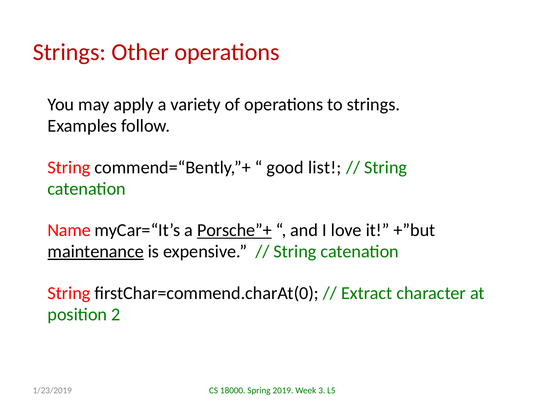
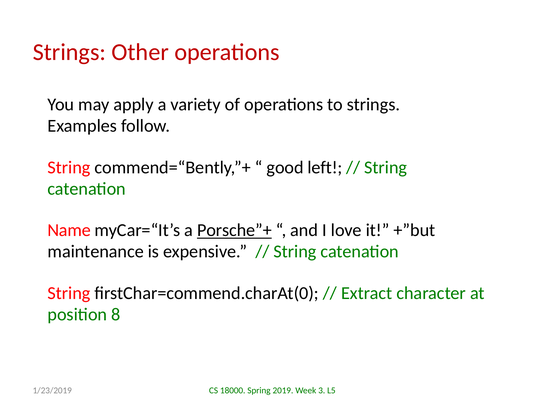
list: list -> left (325, 167)
maintenance underline: present -> none (96, 251)
2: 2 -> 8 (116, 314)
